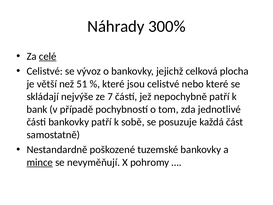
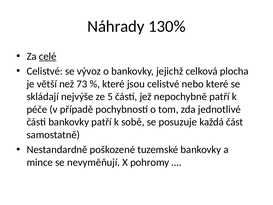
300%: 300% -> 130% (167, 26)
51: 51 -> 73 (82, 84)
7: 7 -> 5 (110, 97)
bank: bank -> péče (37, 109)
mince underline: present -> none (40, 162)
